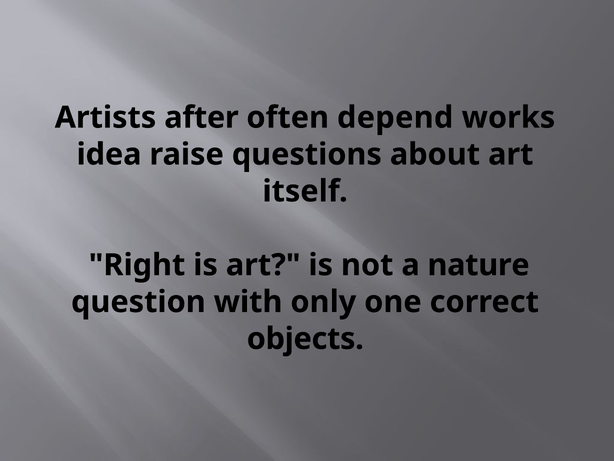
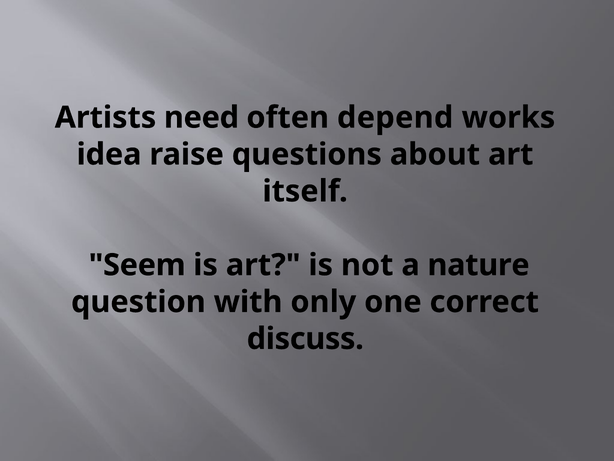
after: after -> need (201, 117)
Right: Right -> Seem (137, 265)
objects: objects -> discuss (305, 338)
